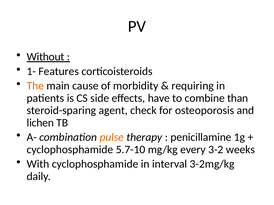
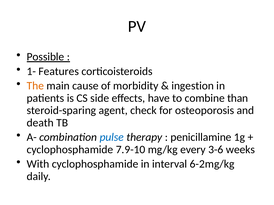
Without: Without -> Possible (45, 57)
requiring: requiring -> ingestion (193, 86)
lichen: lichen -> death (40, 123)
pulse colour: orange -> blue (112, 138)
5.7-10: 5.7-10 -> 7.9-10 (131, 150)
3-2: 3-2 -> 3-6 (216, 150)
3-2mg/kg: 3-2mg/kg -> 6-2mg/kg (212, 164)
